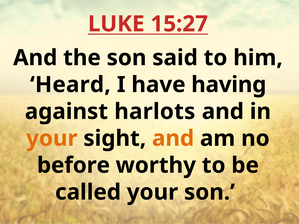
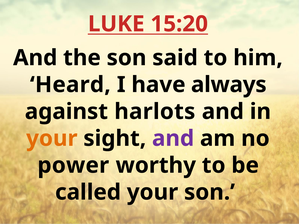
15:27: 15:27 -> 15:20 (179, 24)
having: having -> always (229, 85)
and colour: orange -> purple (173, 139)
before: before -> power (73, 166)
